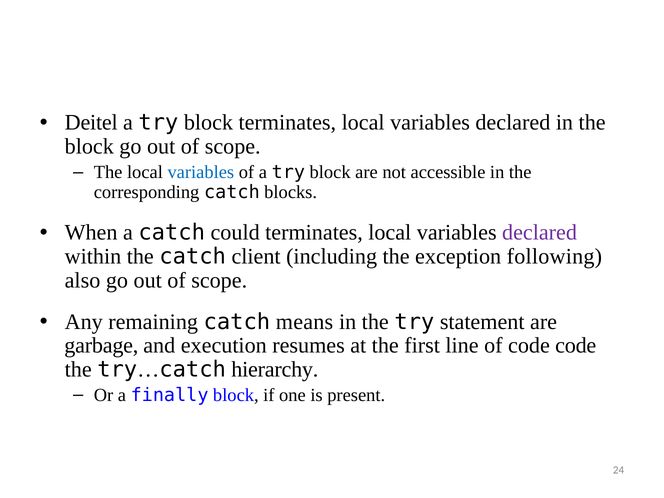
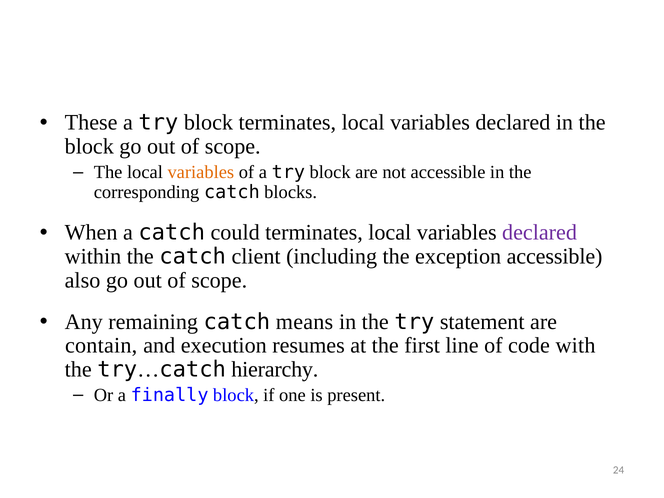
Deitel: Deitel -> These (91, 123)
variables colour: blue -> orange (201, 172)
exception following: following -> accessible (555, 257)
garbage: garbage -> contain (101, 346)
code code: code -> with (576, 346)
